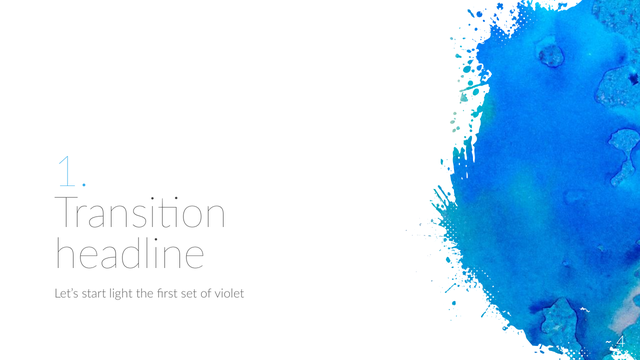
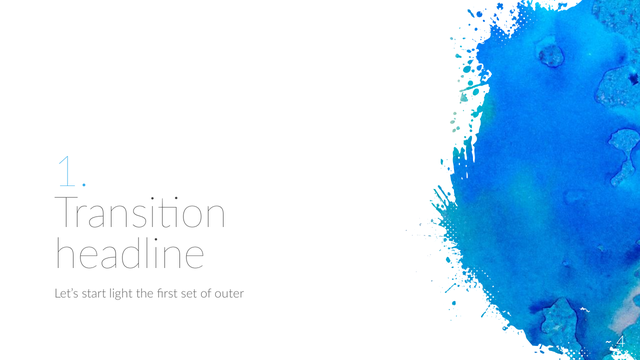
violet: violet -> outer (229, 294)
